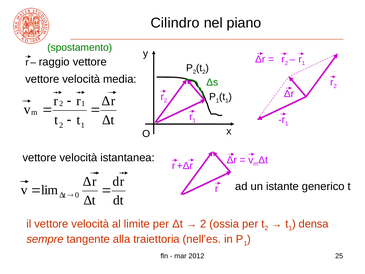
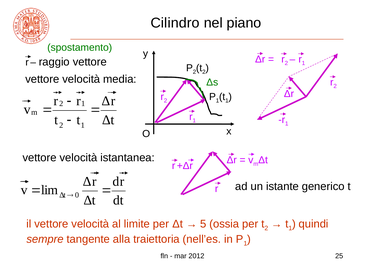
2: 2 -> 5 (203, 224)
densa: densa -> quindi (314, 224)
